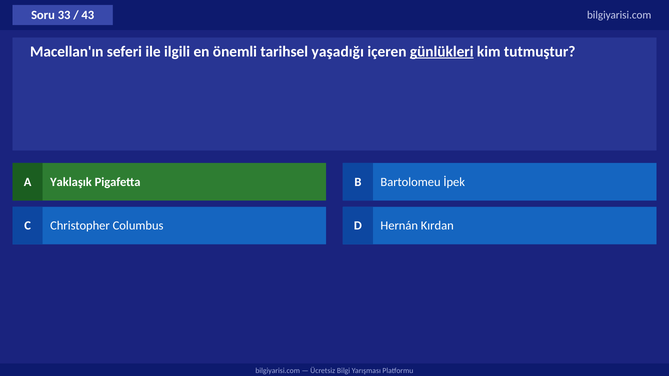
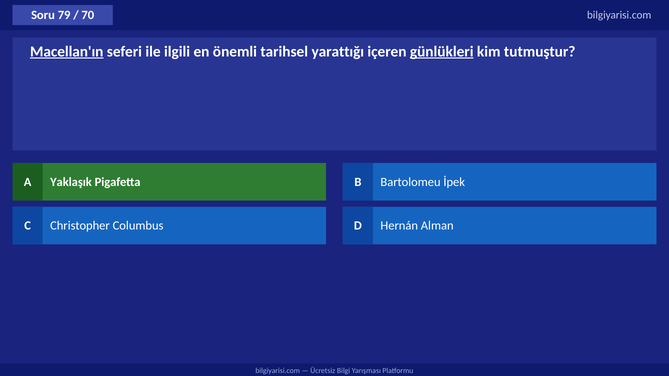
33: 33 -> 79 (64, 15)
43: 43 -> 70 (88, 15)
Macellan'ın underline: none -> present (67, 51)
yaşadığı: yaşadığı -> yarattığı (338, 51)
Kırdan: Kırdan -> Alman (437, 226)
